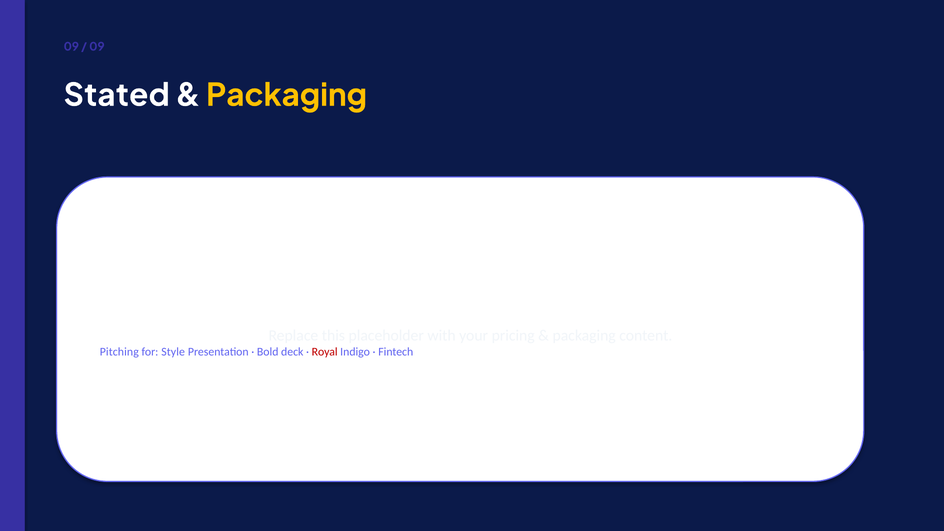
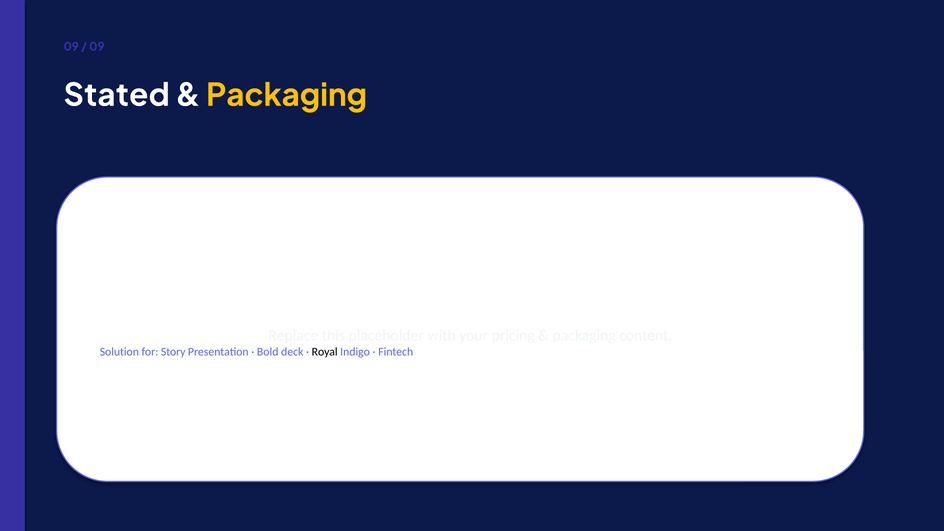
Pitching: Pitching -> Solution (119, 352)
Style: Style -> Story (173, 352)
Royal colour: red -> black (325, 352)
